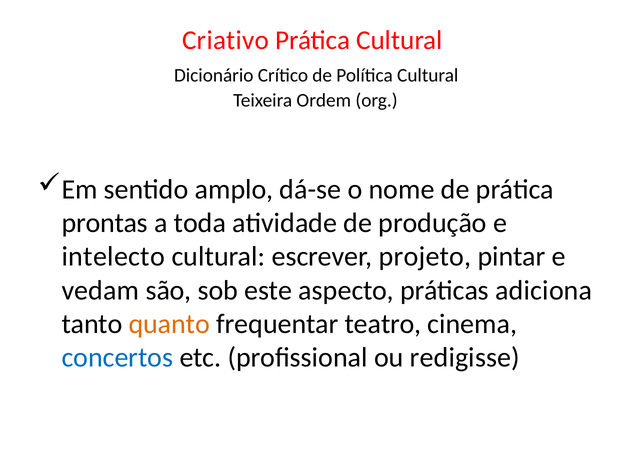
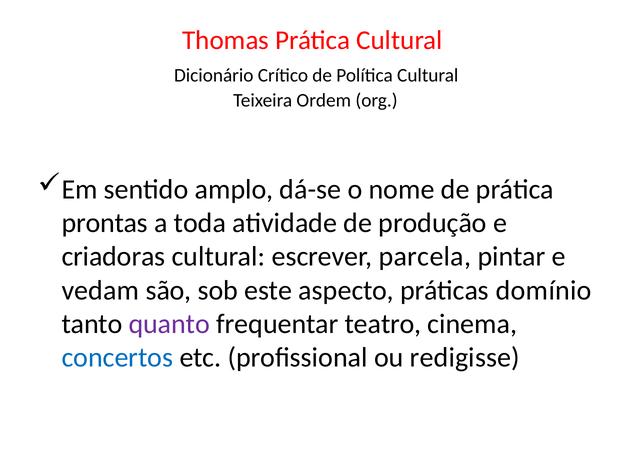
Criativo: Criativo -> Thomas (226, 40)
intelecto: intelecto -> criadoras (113, 257)
projeto: projeto -> parcela (425, 257)
adiciona: adiciona -> domínio (544, 290)
quanto colour: orange -> purple (169, 324)
